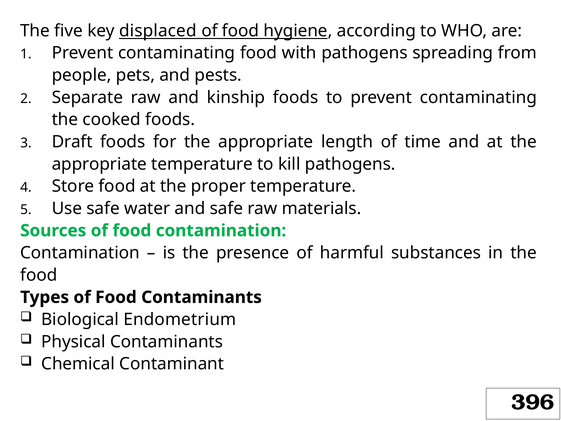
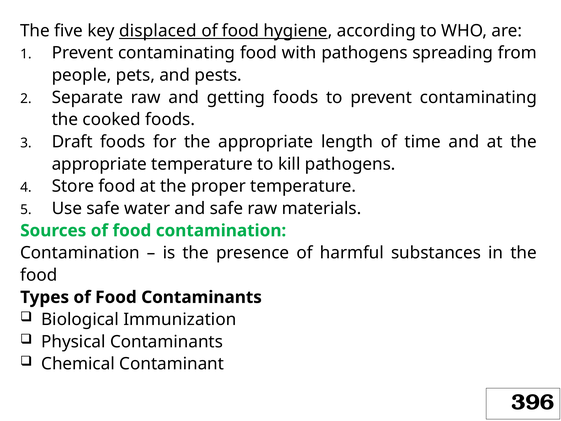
kinship: kinship -> getting (236, 97)
Endometrium: Endometrium -> Immunization (180, 319)
